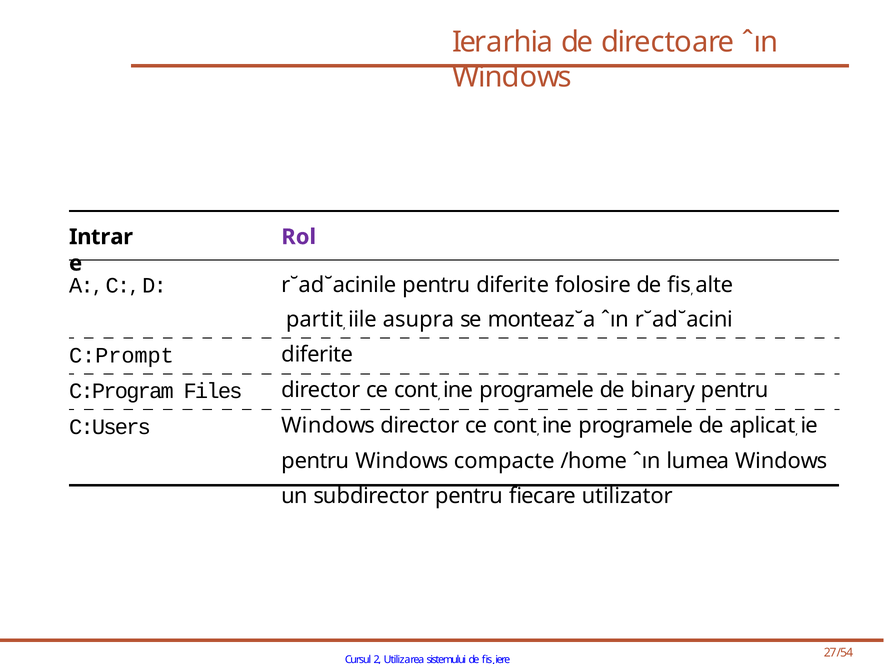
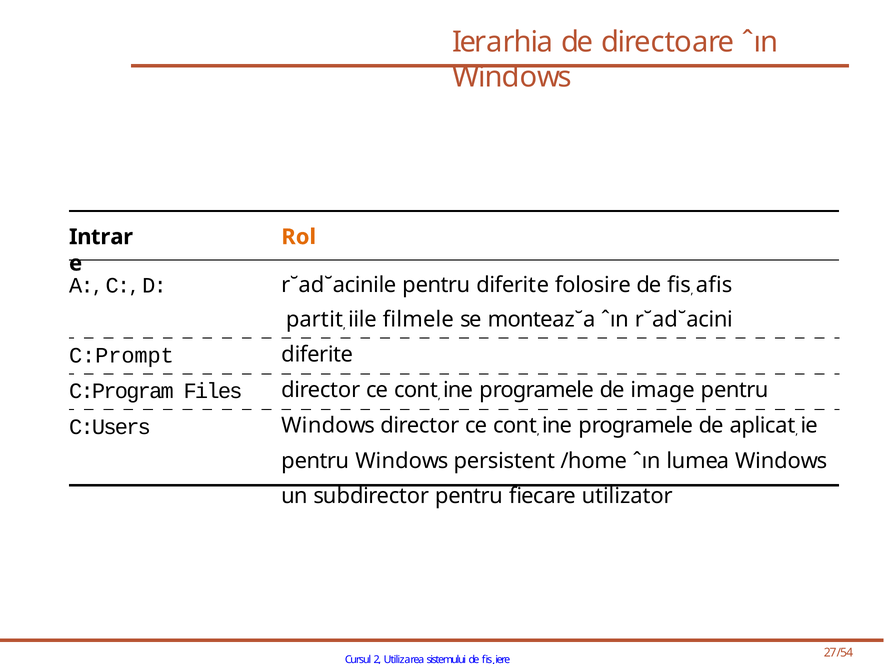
Rol colour: purple -> orange (299, 237)
alte: alte -> afis (714, 285)
asupra: asupra -> filmele (418, 320)
binary: binary -> image (663, 390)
compacte: compacte -> persistent (504, 461)
